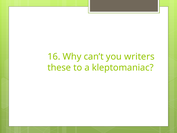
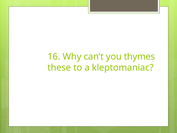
writers: writers -> thymes (139, 57)
